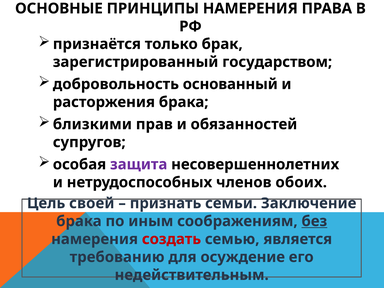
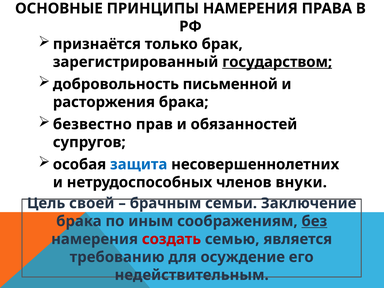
государством underline: none -> present (277, 62)
основанный: основанный -> письменной (230, 84)
близкими: близкими -> безвестно (92, 124)
защита colour: purple -> blue (139, 164)
обоих: обоих -> внуки (301, 182)
признать: признать -> брачным (166, 203)
